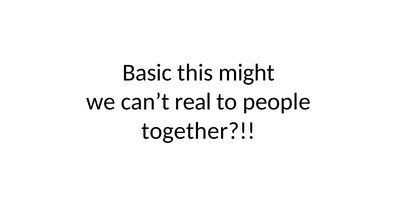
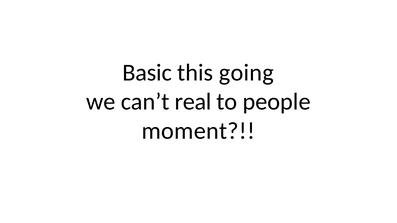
might: might -> going (246, 73)
together: together -> moment (198, 131)
